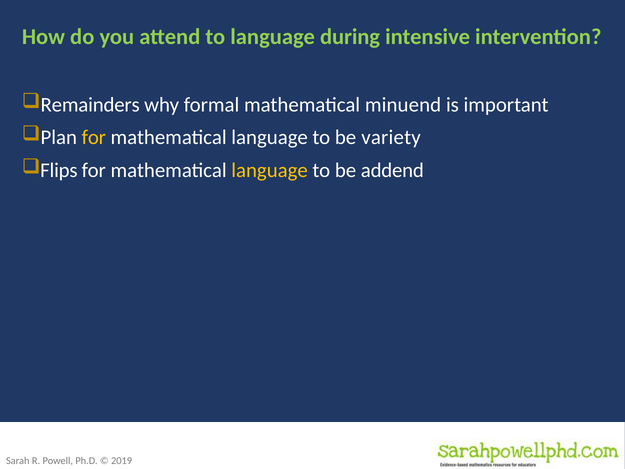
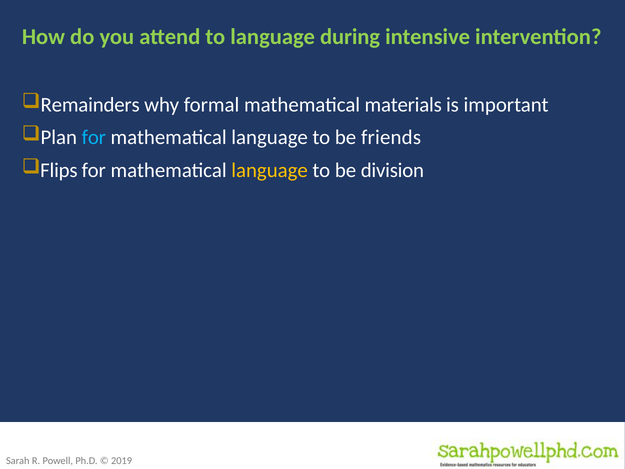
minuend: minuend -> materials (403, 105)
for colour: yellow -> light blue (94, 137)
variety: variety -> friends (391, 137)
addend: addend -> division (392, 170)
